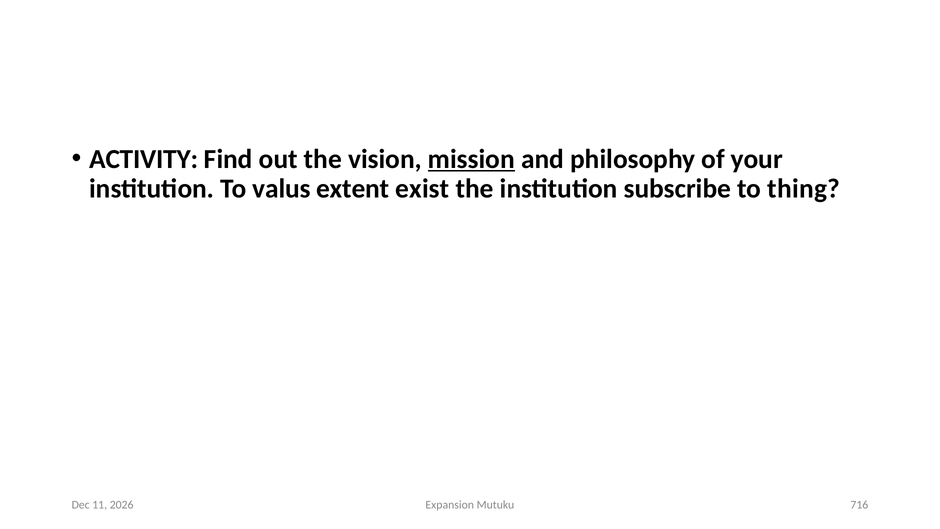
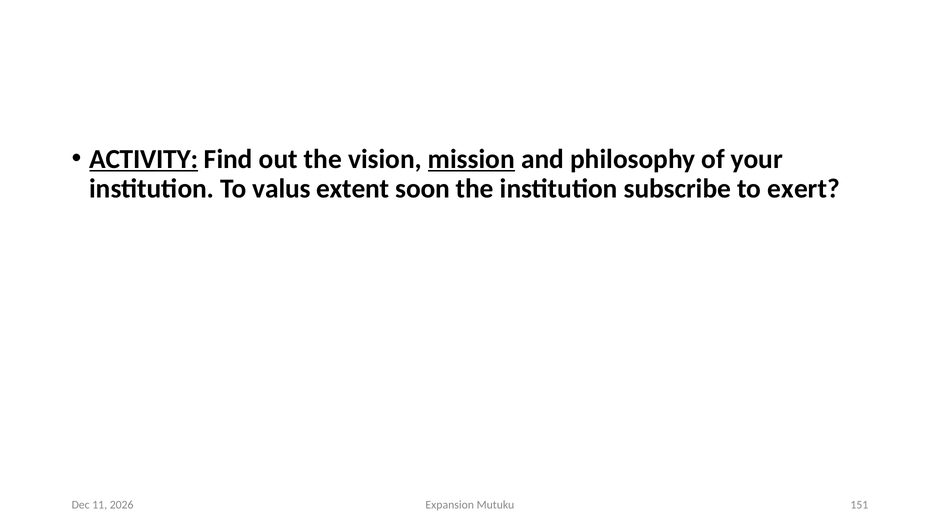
ACTIVITY underline: none -> present (144, 159)
exist: exist -> soon (423, 189)
thing: thing -> exert (804, 189)
716: 716 -> 151 (859, 505)
